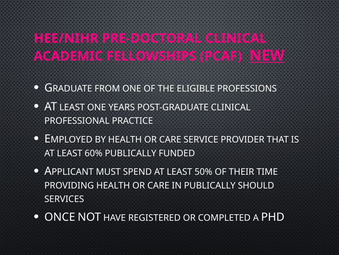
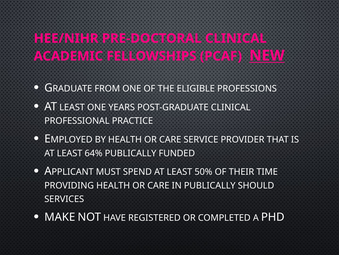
60%: 60% -> 64% (94, 153)
ONCE: ONCE -> MAKE (60, 217)
